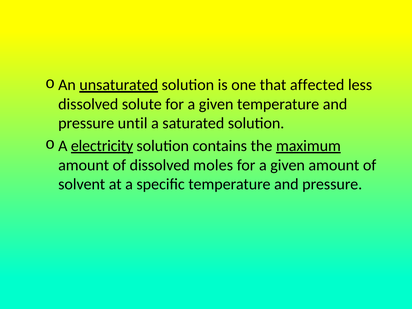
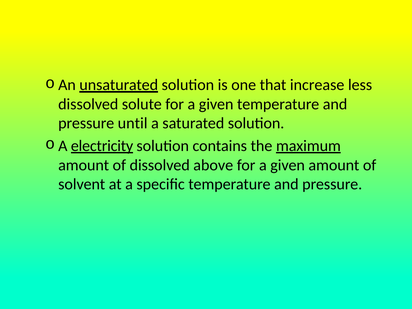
affected: affected -> increase (317, 85)
moles: moles -> above (213, 165)
